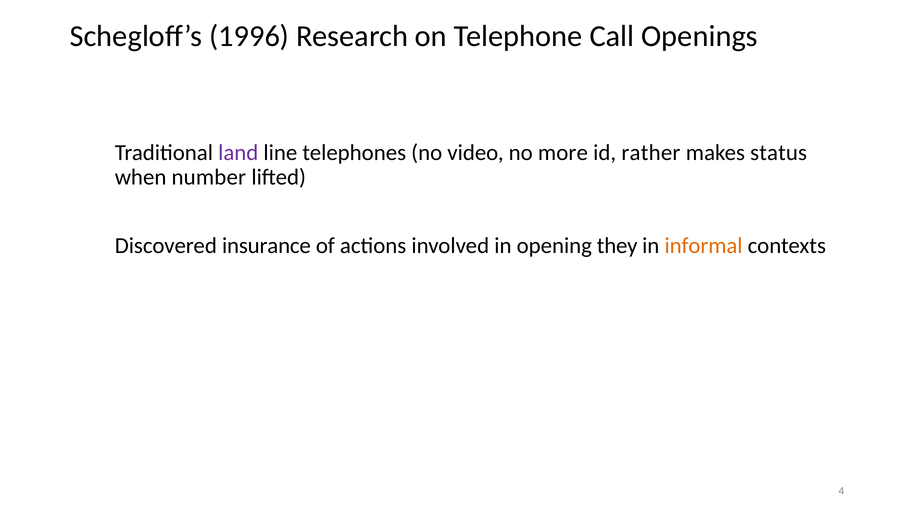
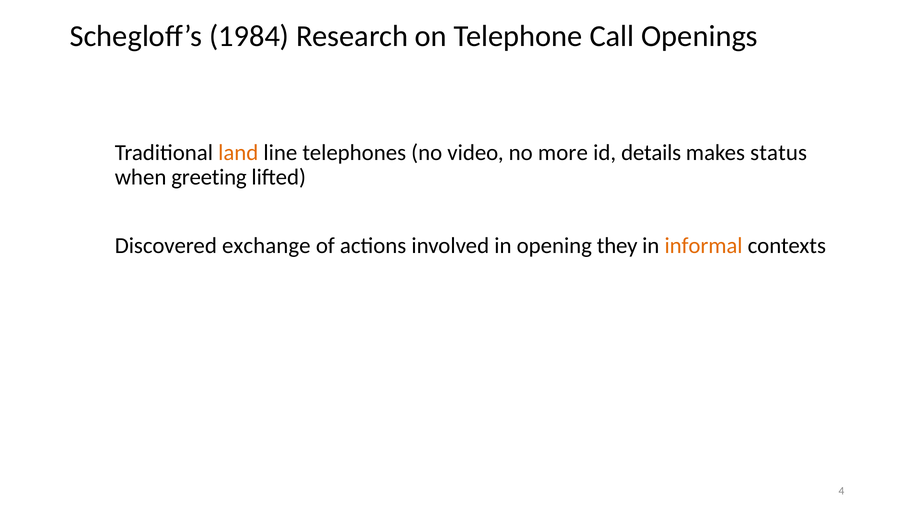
1996: 1996 -> 1984 (249, 36)
land colour: purple -> orange (238, 152)
rather: rather -> details (651, 152)
number: number -> greeting (209, 177)
insurance: insurance -> exchange (266, 246)
